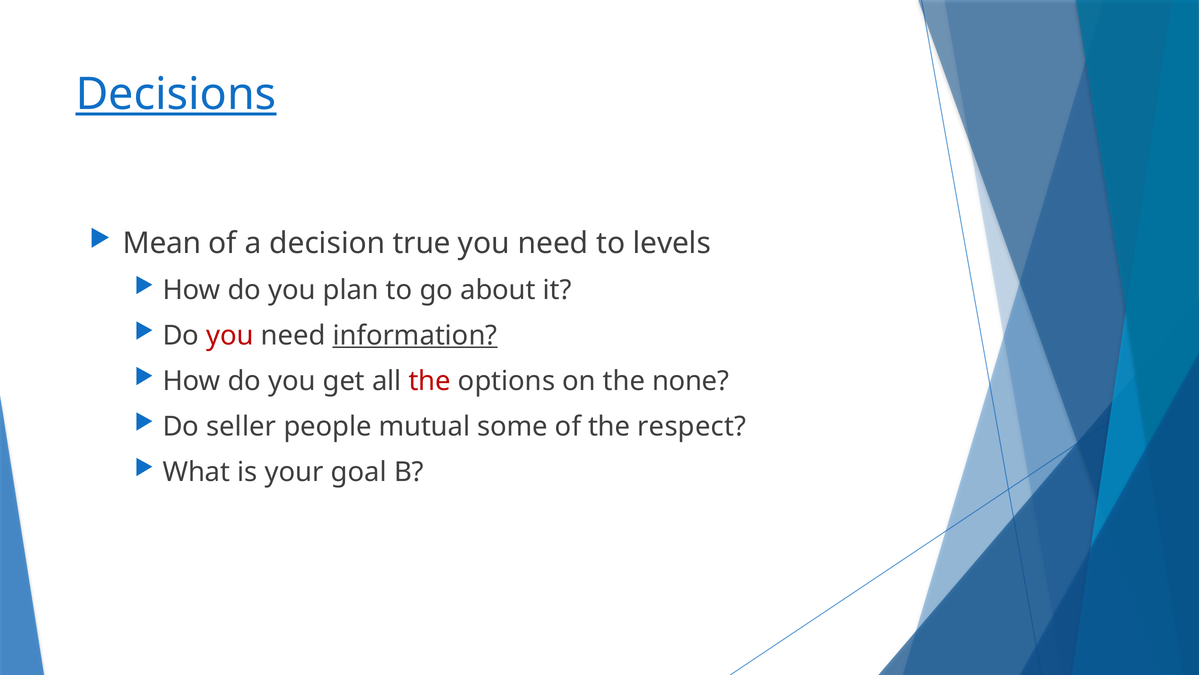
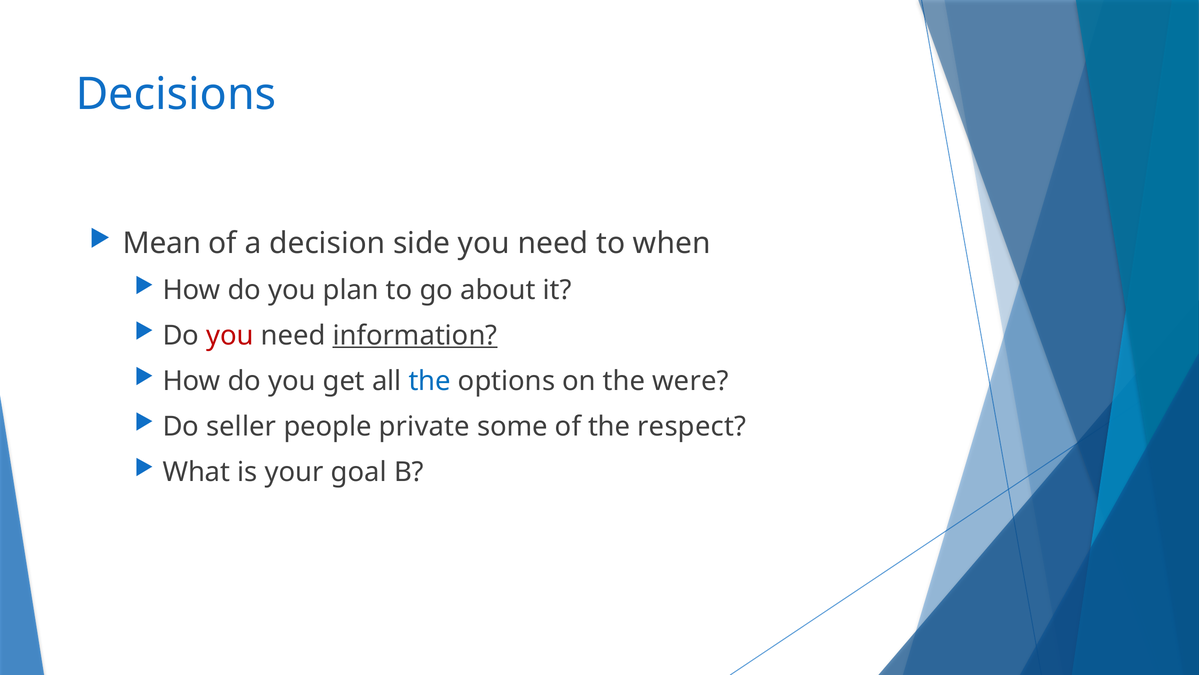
Decisions underline: present -> none (176, 95)
true: true -> side (422, 243)
levels: levels -> when (672, 243)
the colour: red -> blue (430, 381)
none: none -> were (690, 381)
mutual: mutual -> private (424, 426)
